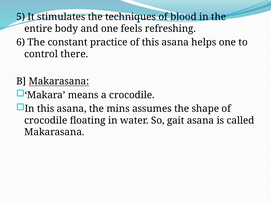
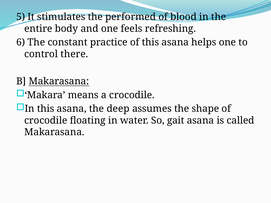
techniques: techniques -> performed (131, 17)
mins: mins -> deep (118, 109)
